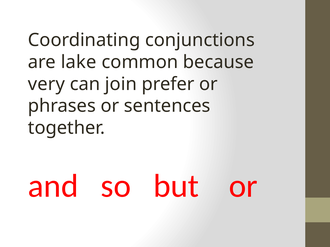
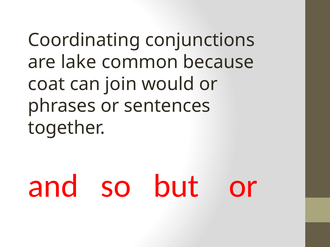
very: very -> coat (46, 84)
prefer: prefer -> would (168, 84)
